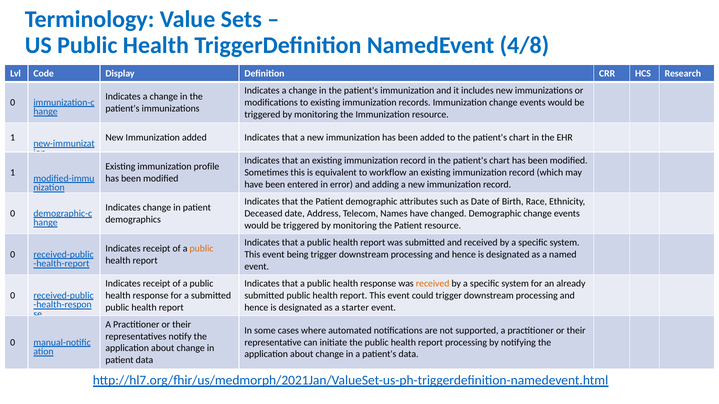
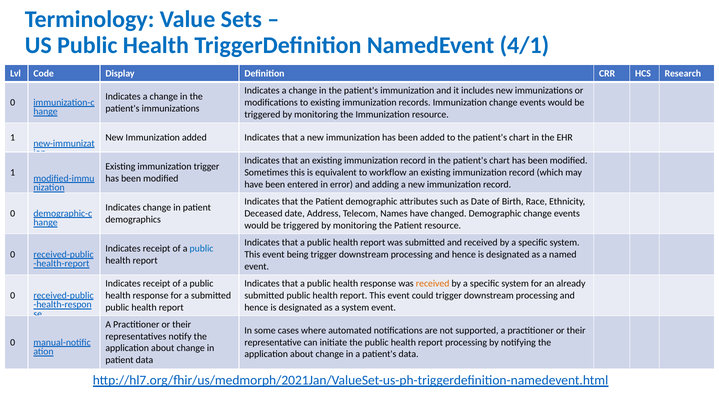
4/8: 4/8 -> 4/1 (524, 45)
immunization profile: profile -> trigger (207, 167)
public colour: orange -> blue (202, 249)
a starter: starter -> system (355, 308)
